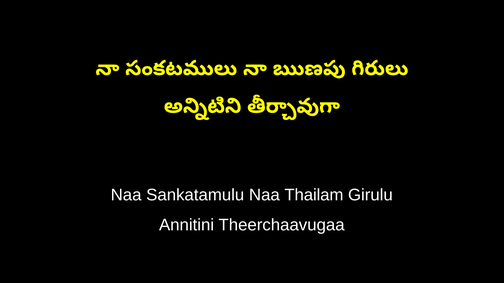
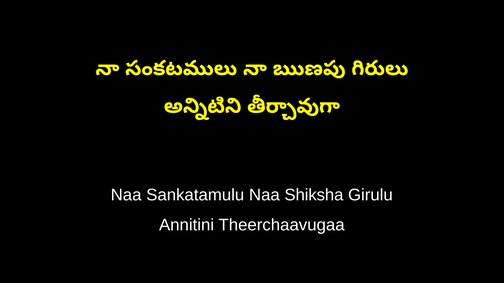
Thailam: Thailam -> Shiksha (314, 195)
